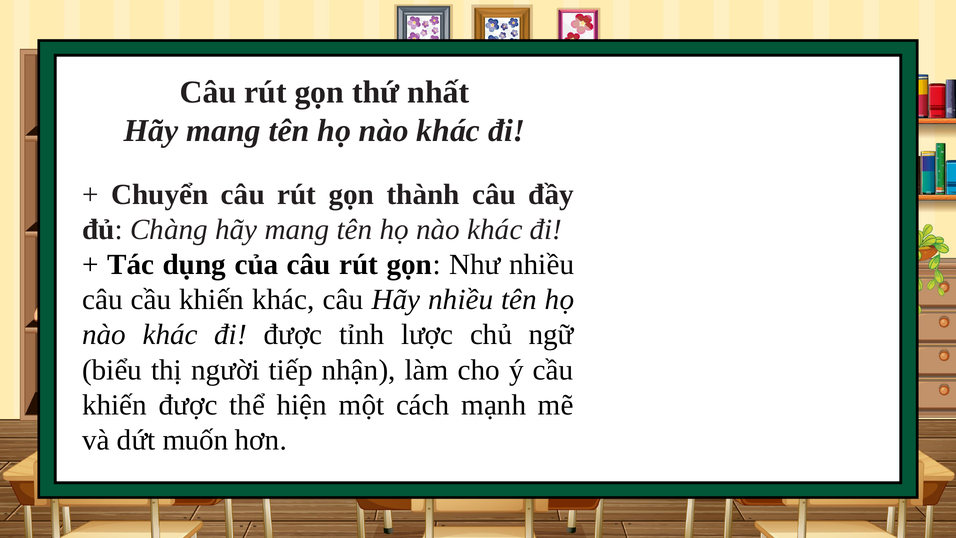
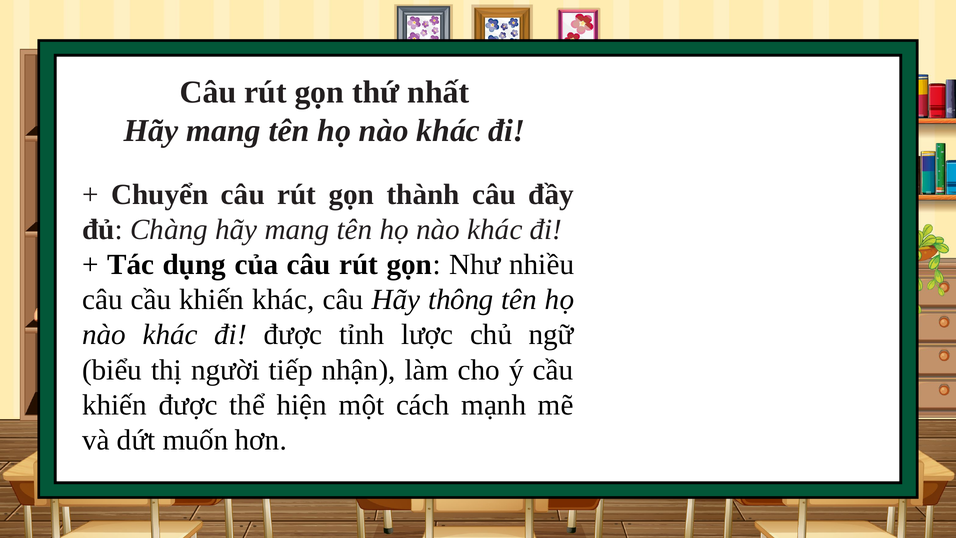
Hãy nhiều: nhiều -> thông (461, 300)
